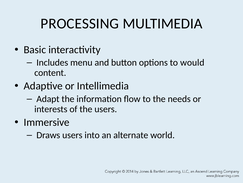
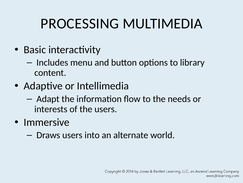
would: would -> library (192, 62)
